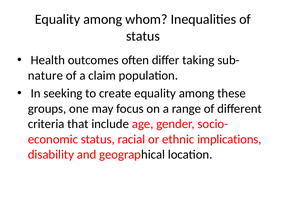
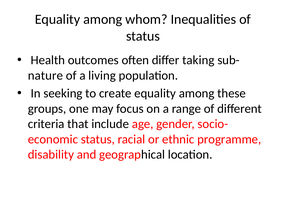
claim: claim -> living (102, 75)
implications: implications -> programme (229, 139)
